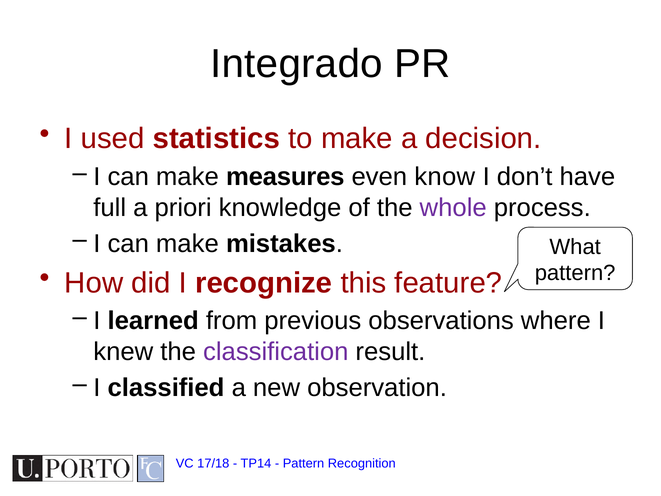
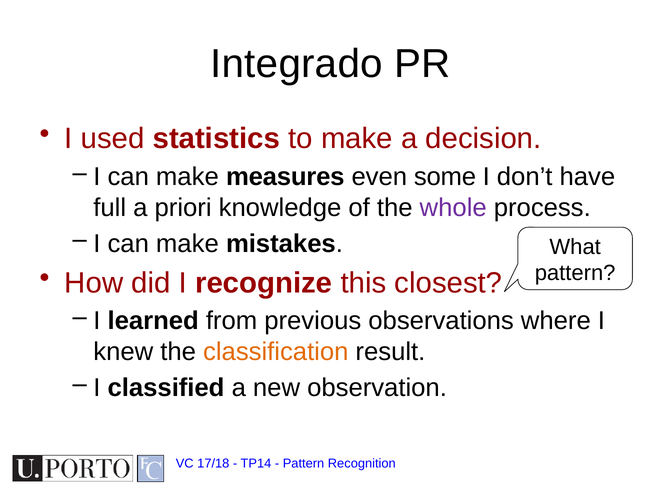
know: know -> some (445, 177)
feature: feature -> closest (448, 283)
classification colour: purple -> orange (276, 352)
